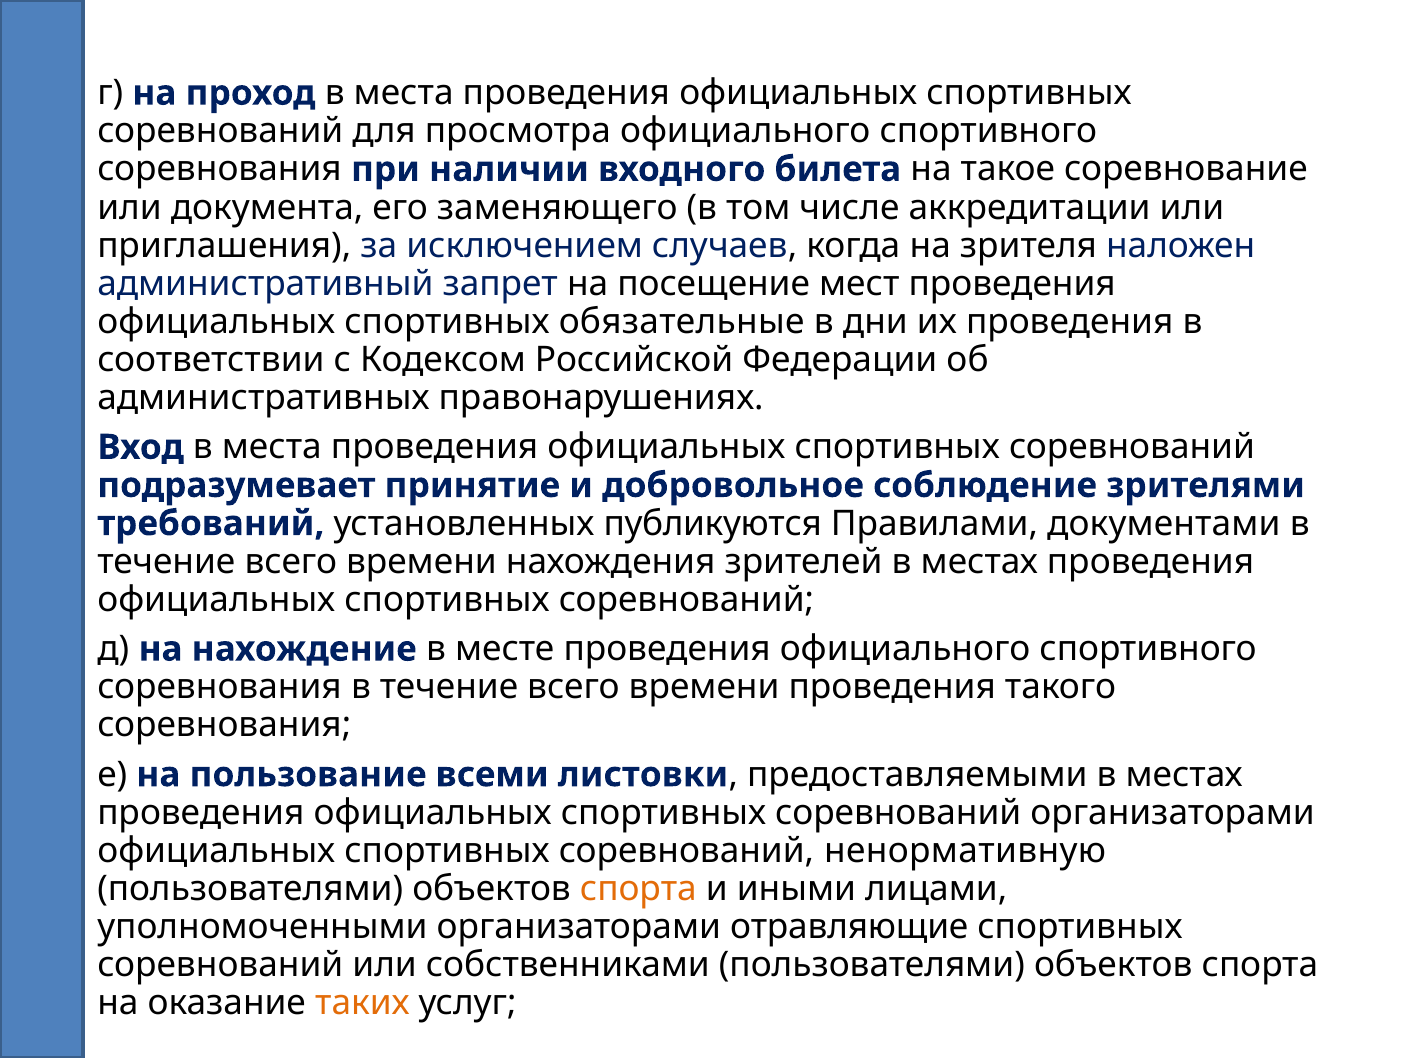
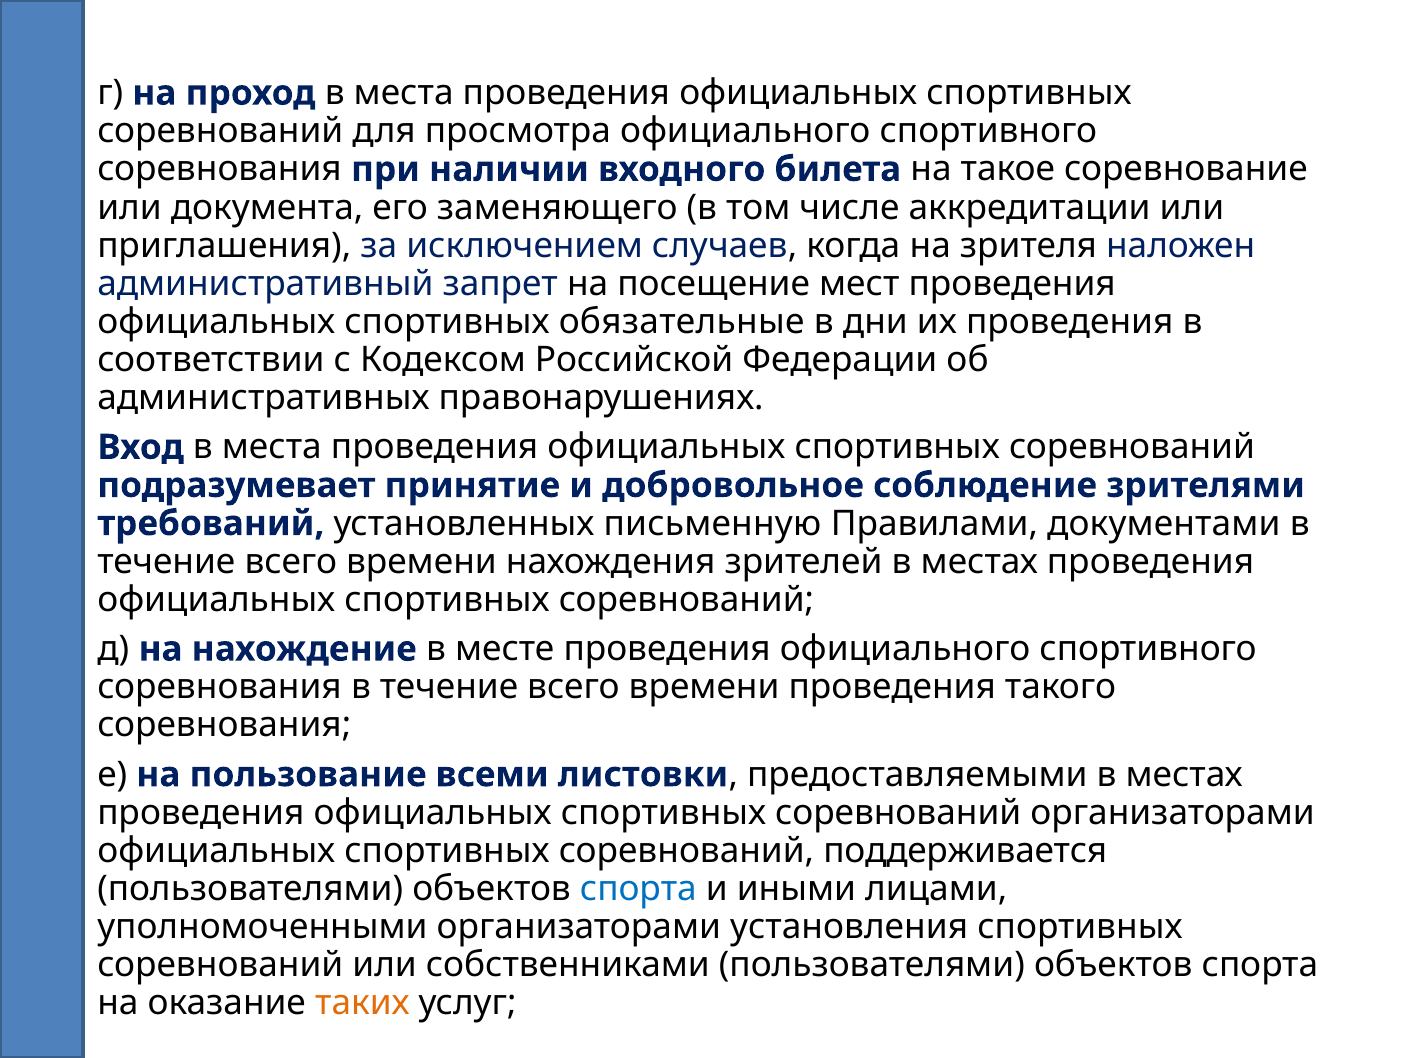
публикуются: публикуются -> письменную (712, 523)
ненормативную: ненормативную -> поддерживается (965, 850)
спорта colour: orange -> blue (638, 888)
отравляющие: отравляющие -> установления (849, 927)
